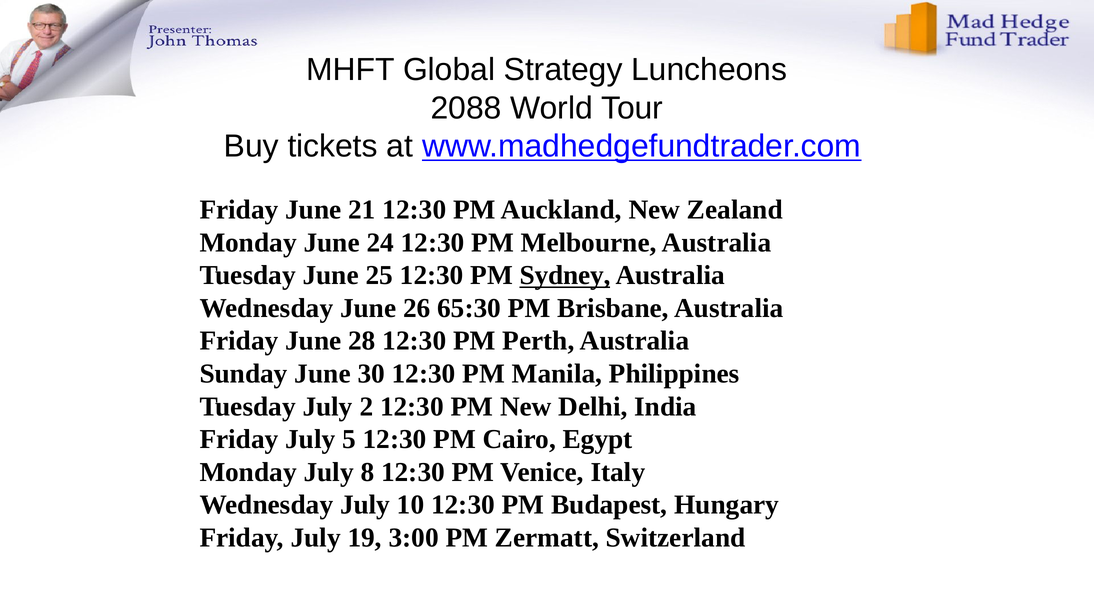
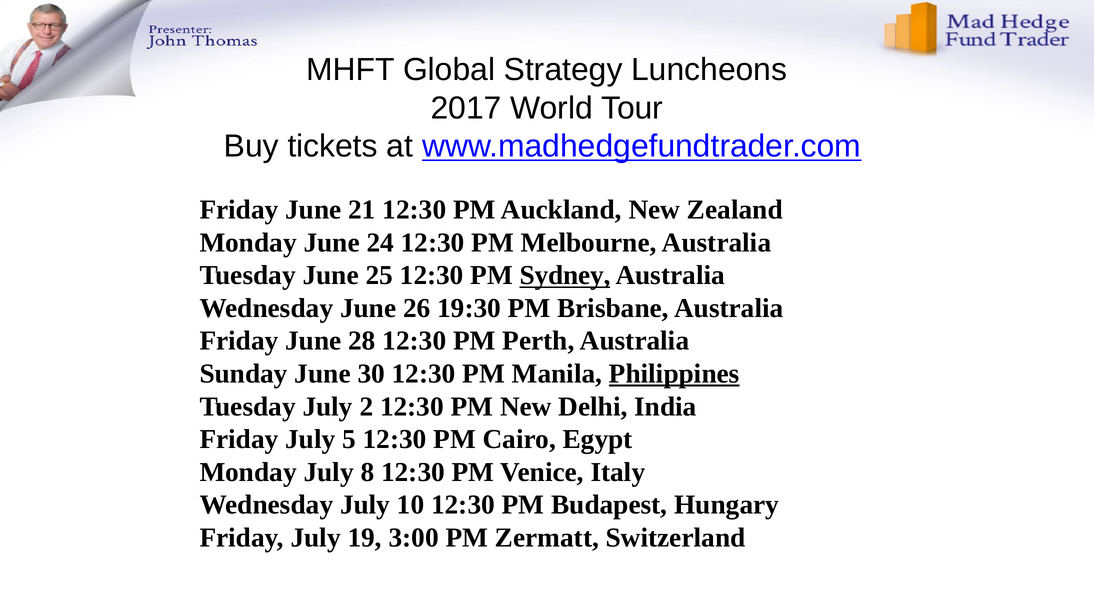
2088: 2088 -> 2017 (466, 108)
65:30: 65:30 -> 19:30 (469, 308)
Philippines underline: none -> present (674, 374)
